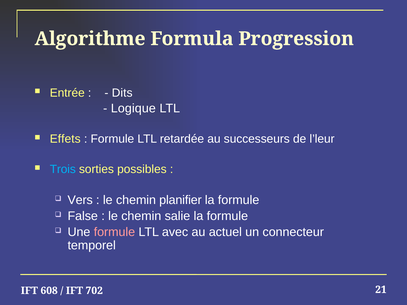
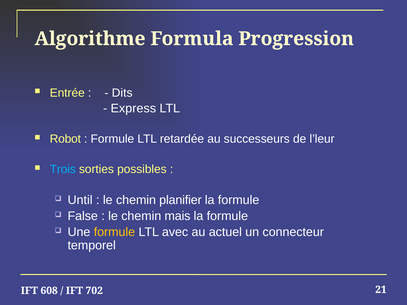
Logique: Logique -> Express (133, 108)
Effets: Effets -> Robot (65, 139)
Vers: Vers -> Until (80, 200)
salie: salie -> mais (178, 216)
formule colour: pink -> yellow (114, 232)
